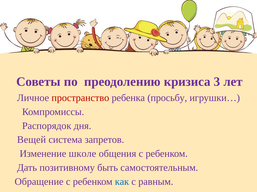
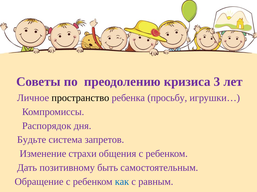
пространство colour: red -> black (80, 98)
Вещей: Вещей -> Будьте (32, 140)
школе: школе -> страхи (83, 154)
